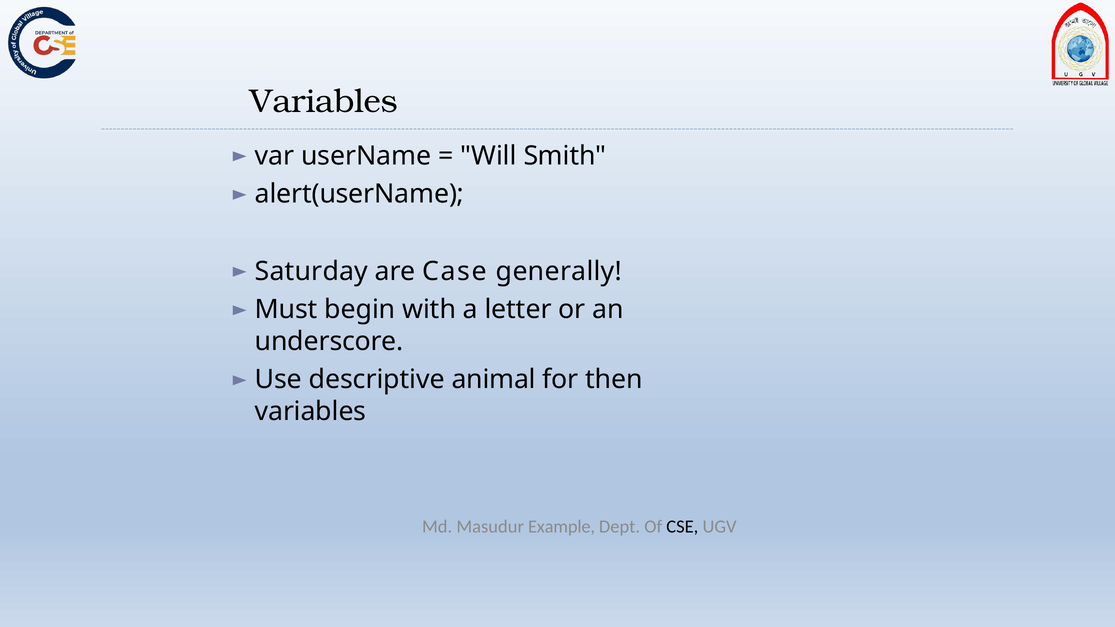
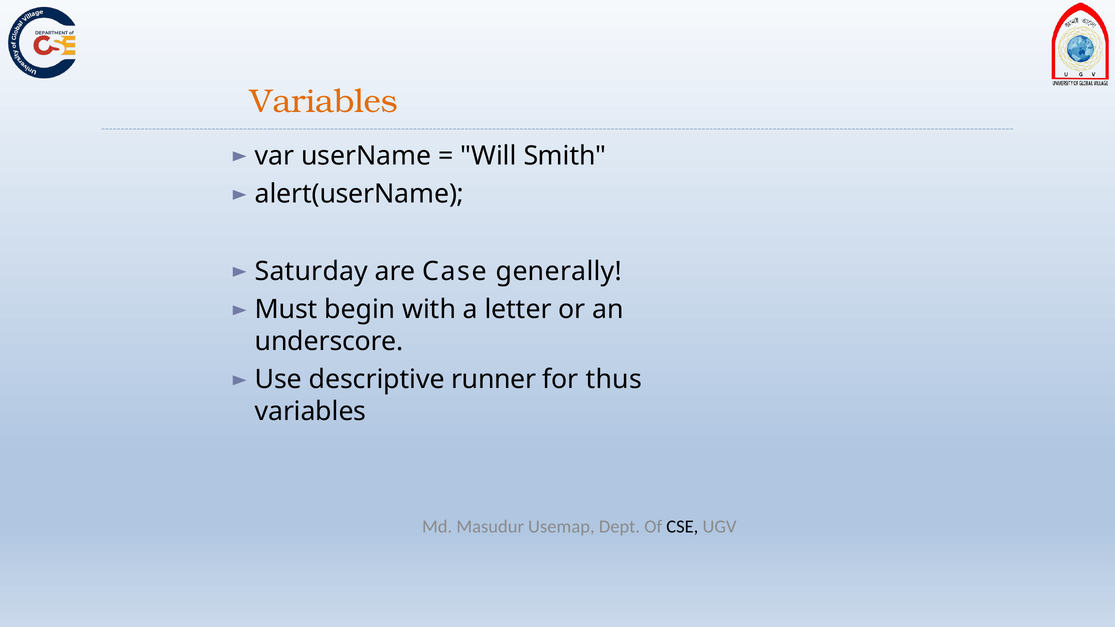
Variables colour: black -> orange (324, 101)
animal: animal -> runner (494, 380)
then: then -> thus (614, 380)
Example: Example -> Usemap (561, 527)
